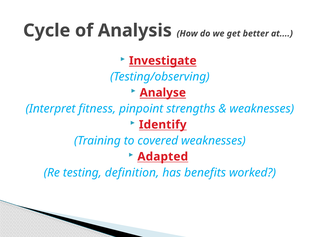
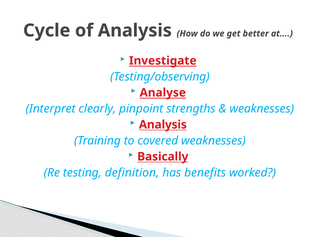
fitness: fitness -> clearly (97, 109)
Identify: Identify -> Analysis (163, 125)
Adapted: Adapted -> Basically (163, 157)
